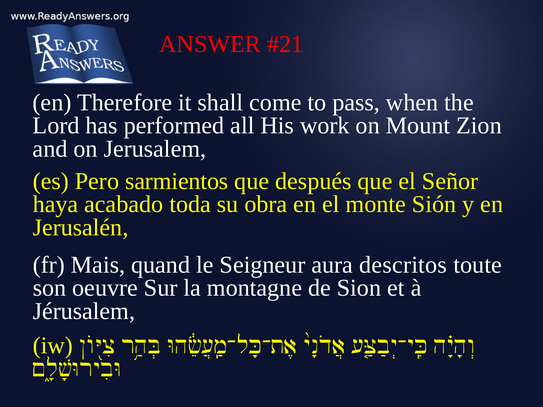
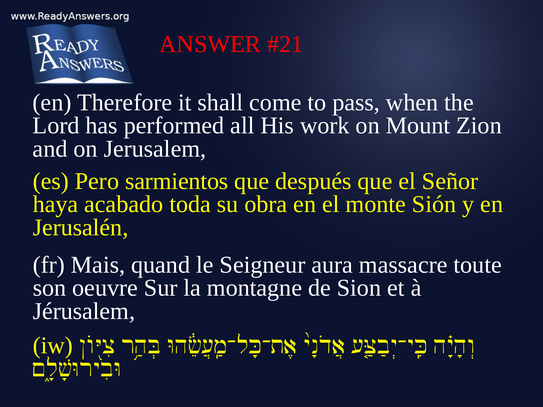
descritos: descritos -> massacre (403, 265)
